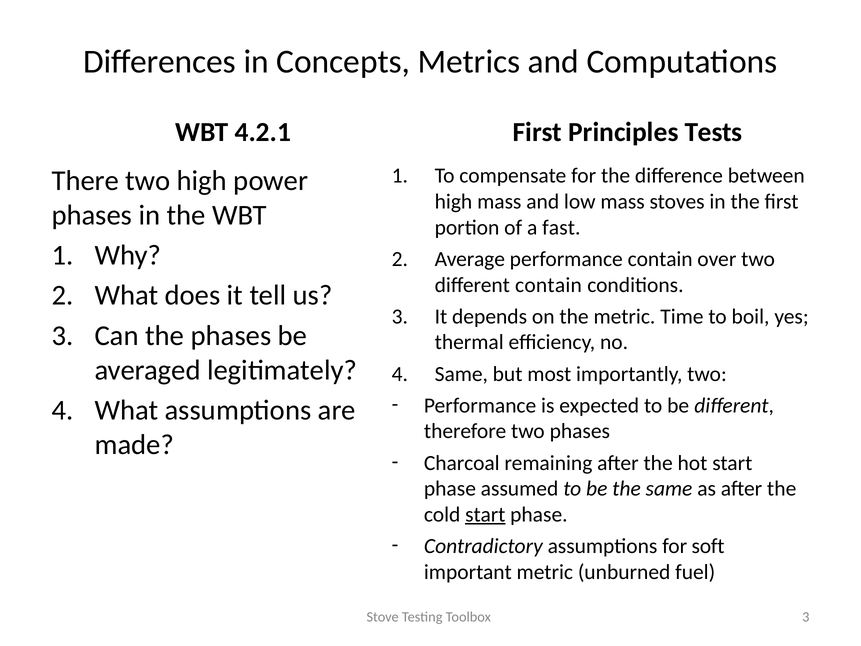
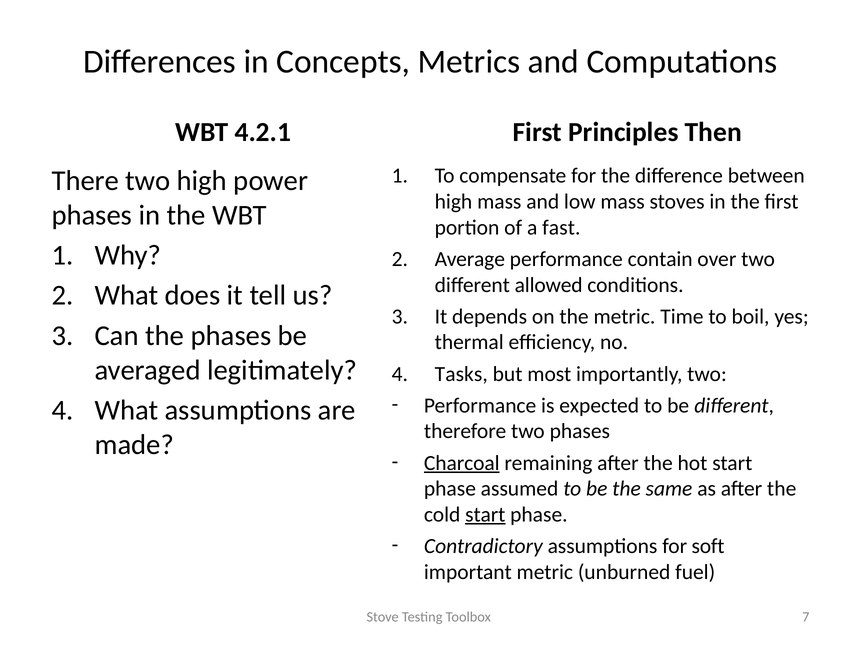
Tests: Tests -> Then (713, 132)
different contain: contain -> allowed (549, 285)
4 Same: Same -> Tasks (461, 374)
Charcoal underline: none -> present (462, 463)
Toolbox 3: 3 -> 7 (806, 617)
